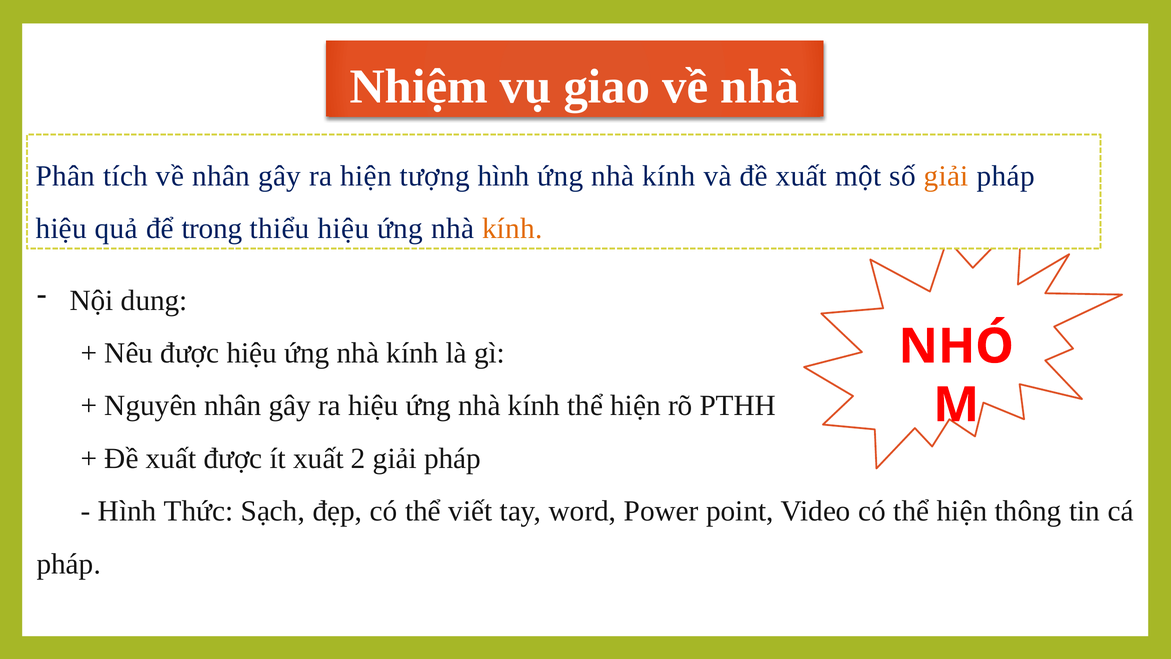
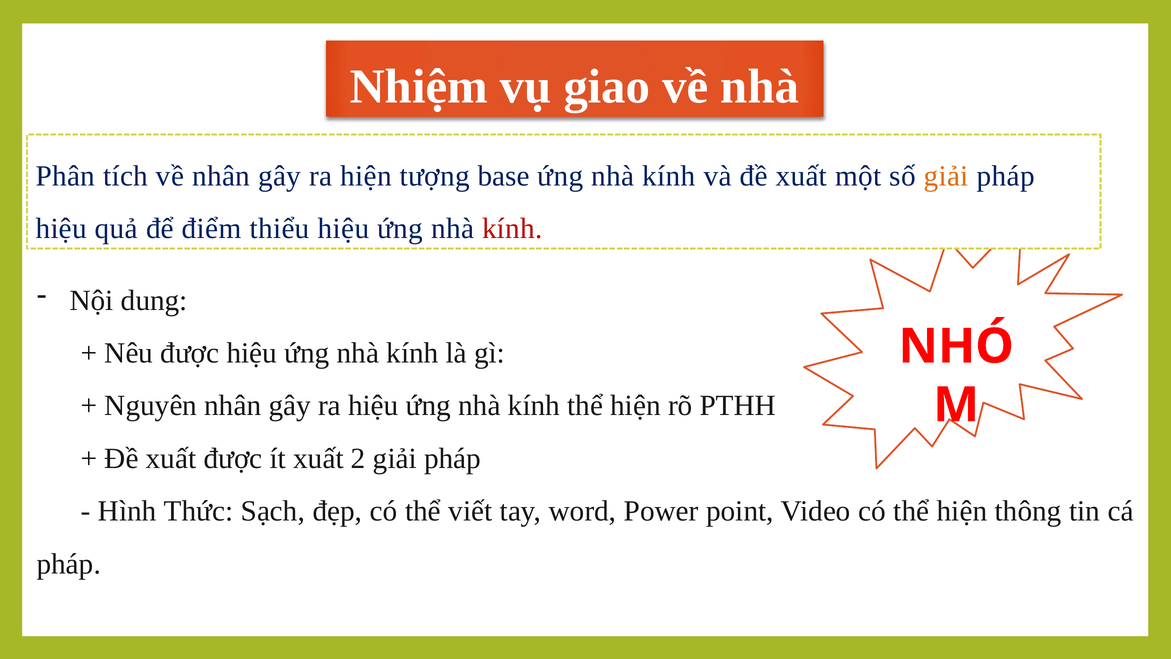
tượng hình: hình -> base (504, 176)
trong: trong -> điểm (212, 229)
kính colour: orange -> red (512, 229)
